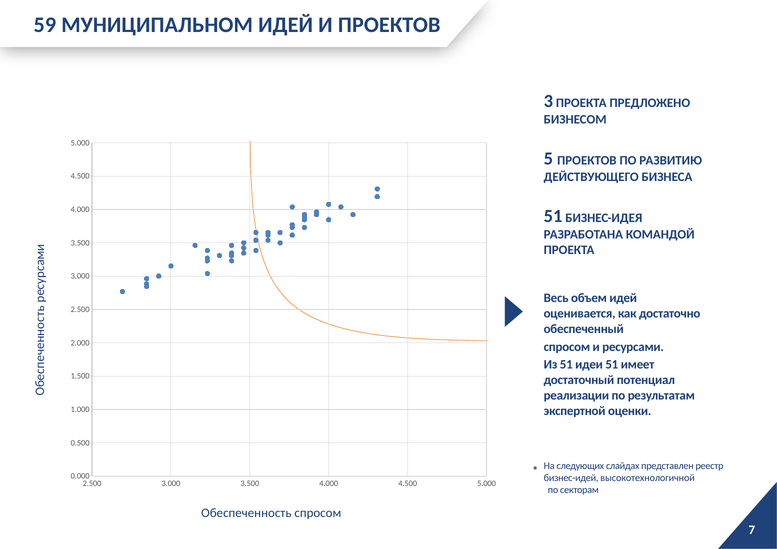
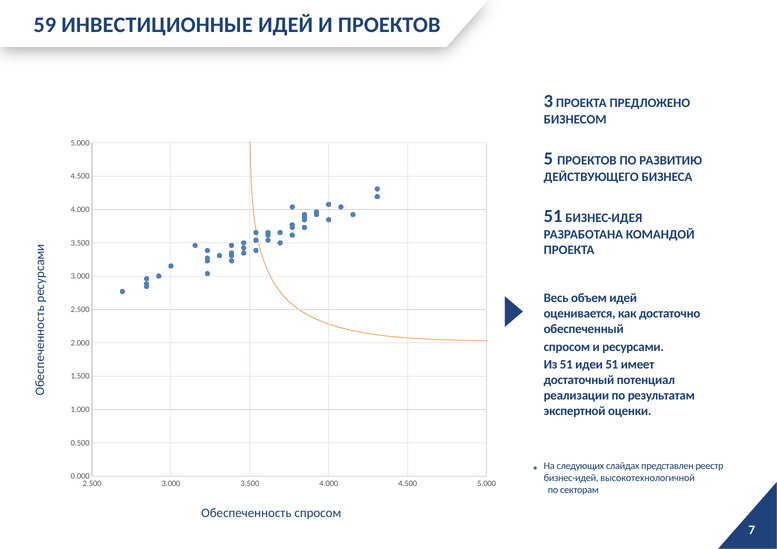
МУНИЦИПАЛЬНОМ: МУНИЦИПАЛЬНОМ -> ИНВЕСТИЦИОННЫЕ (157, 25)
